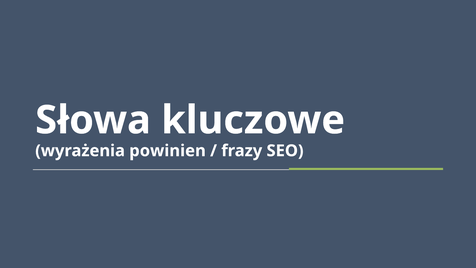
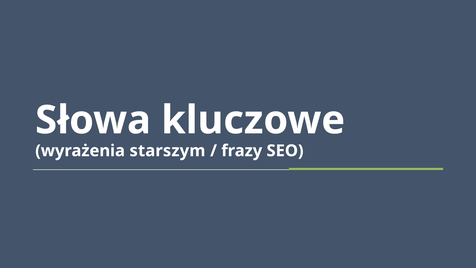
powinien: powinien -> starszym (167, 151)
